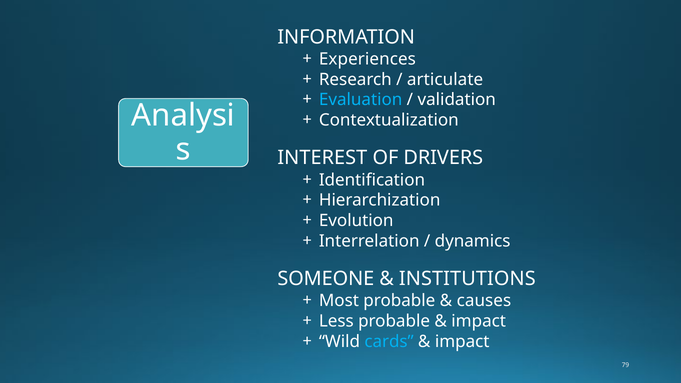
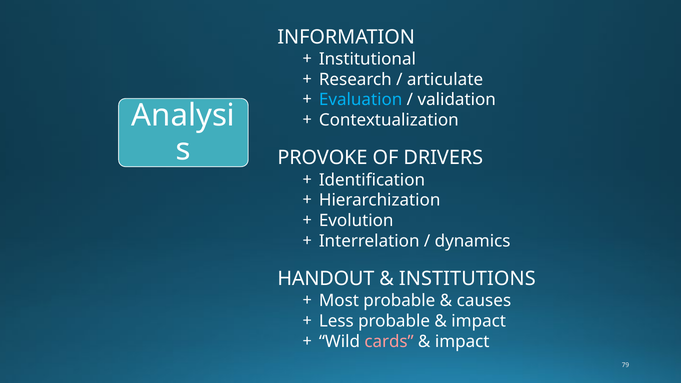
Experiences: Experiences -> Institutional (367, 59)
INTEREST: INTEREST -> PROVOKE (322, 158)
SOMEONE: SOMEONE -> HANDOUT (326, 279)
cards colour: light blue -> pink (389, 342)
